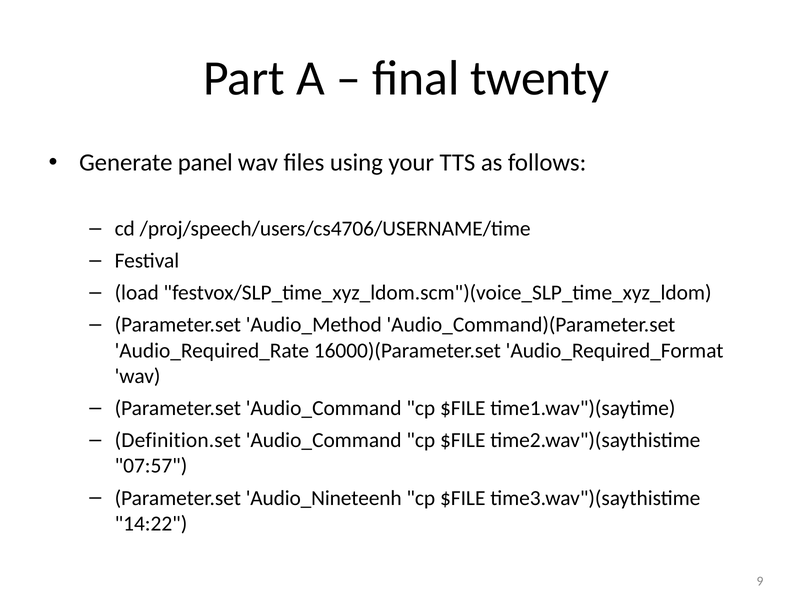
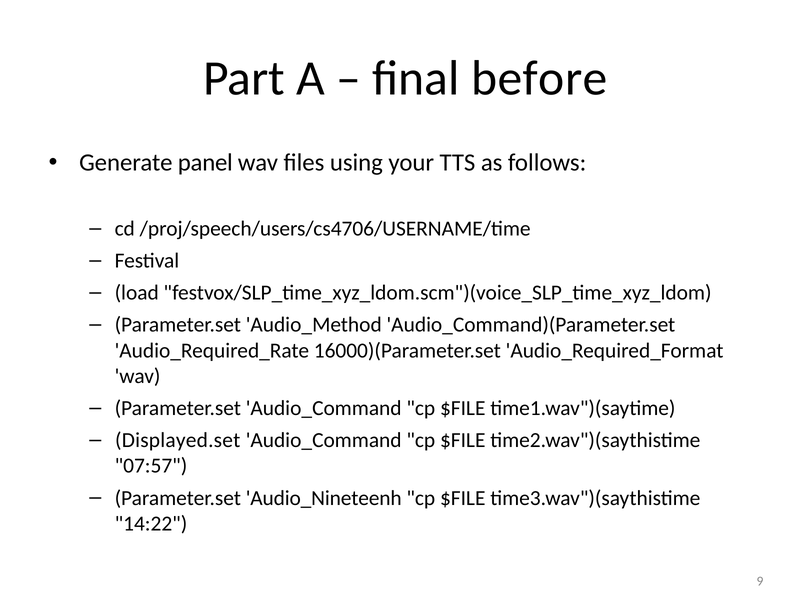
twenty: twenty -> before (539, 79)
Definition.set: Definition.set -> Displayed.set (178, 440)
